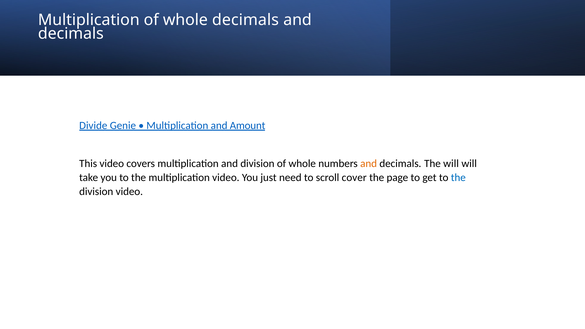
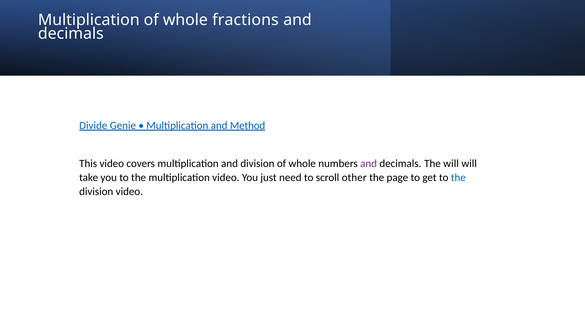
whole decimals: decimals -> fractions (245, 20)
Amount: Amount -> Method (248, 125)
and colour: orange -> purple (369, 164)
cover: cover -> other (354, 178)
